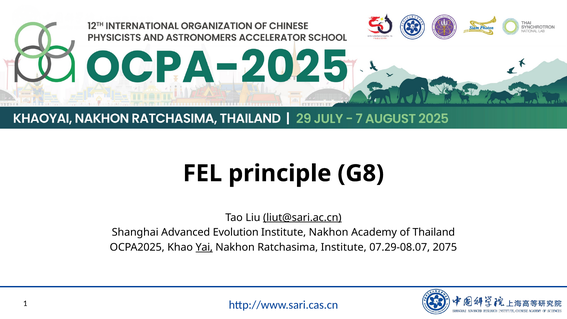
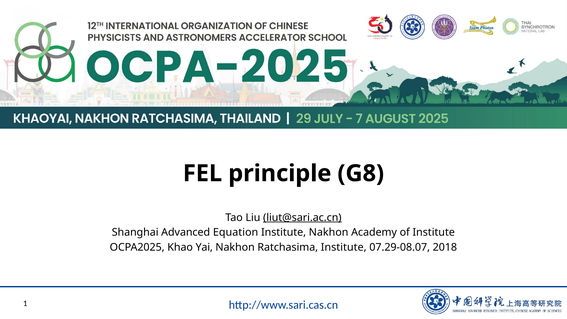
Evolution: Evolution -> Equation (236, 232)
of Thailand: Thailand -> Institute (434, 232)
Yai underline: present -> none (204, 247)
2075: 2075 -> 2018 (445, 247)
